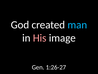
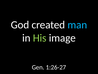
His colour: pink -> light green (40, 38)
